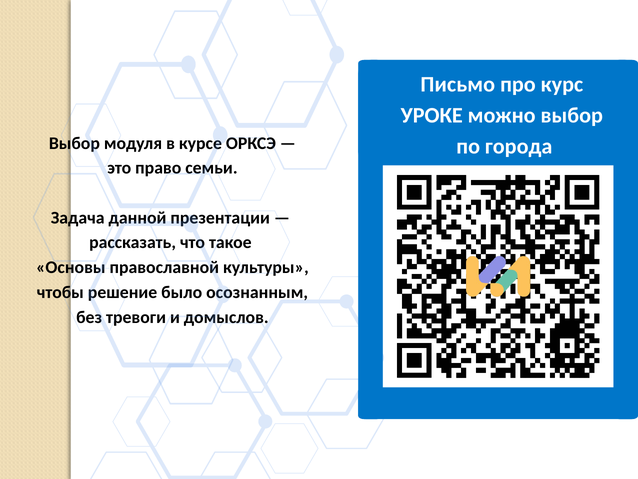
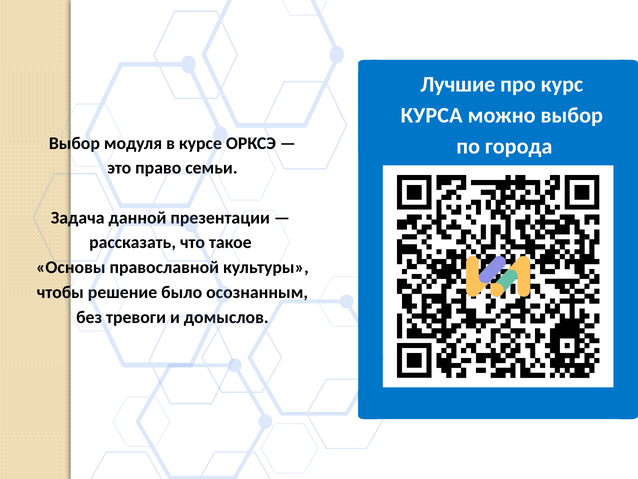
Письмо: Письмо -> Лучшие (458, 84)
УРОКЕ: УРОКЕ -> КУРСА (432, 115)
